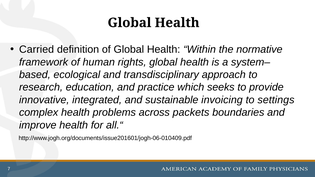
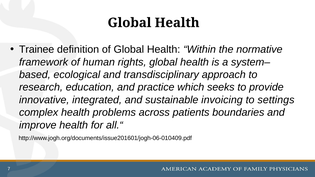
Carried: Carried -> Trainee (37, 50)
packets: packets -> patients (191, 113)
